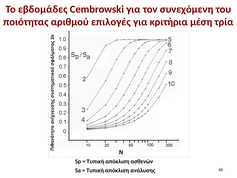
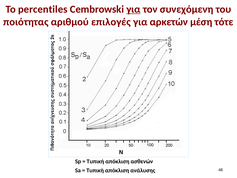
εβδομάδες: εβδομάδες -> percentiles (43, 9)
για underline: none -> present (133, 9)
κριτήρια: κριτήρια -> αρκετών (169, 22)
τρία: τρία -> τότε (224, 22)
